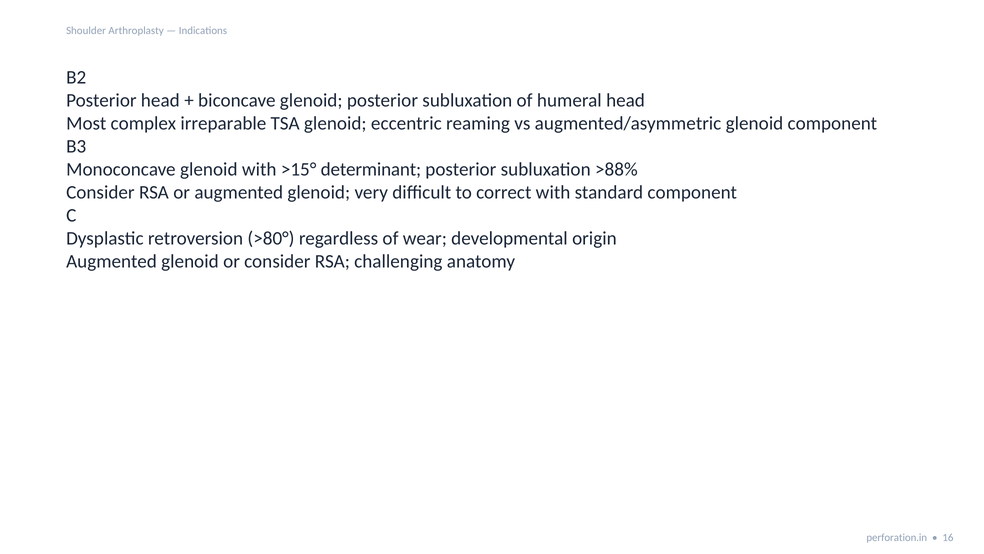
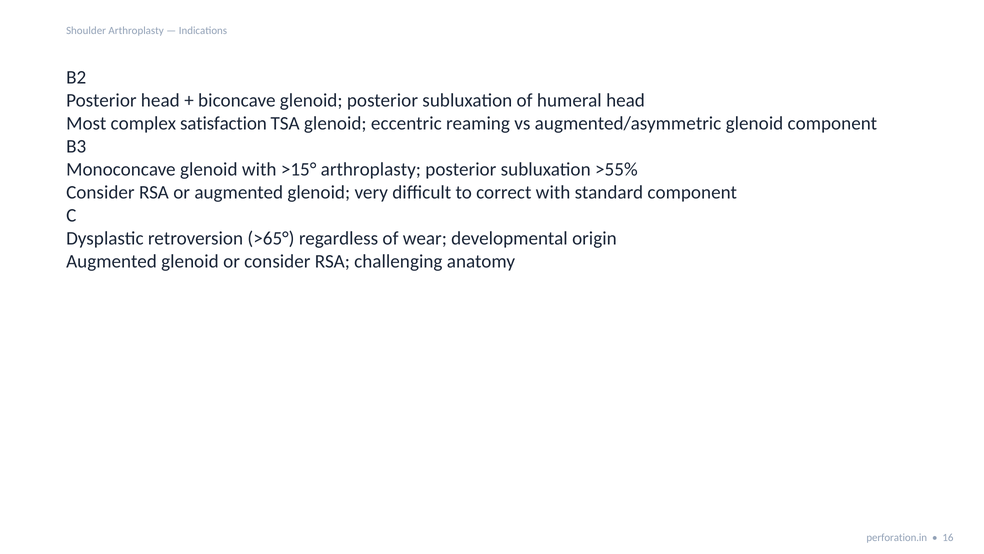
irreparable: irreparable -> satisfaction (223, 123)
>15° determinant: determinant -> arthroplasty (371, 169)
>88%: >88% -> >55% (616, 169)
>80°: >80° -> >65° (271, 238)
